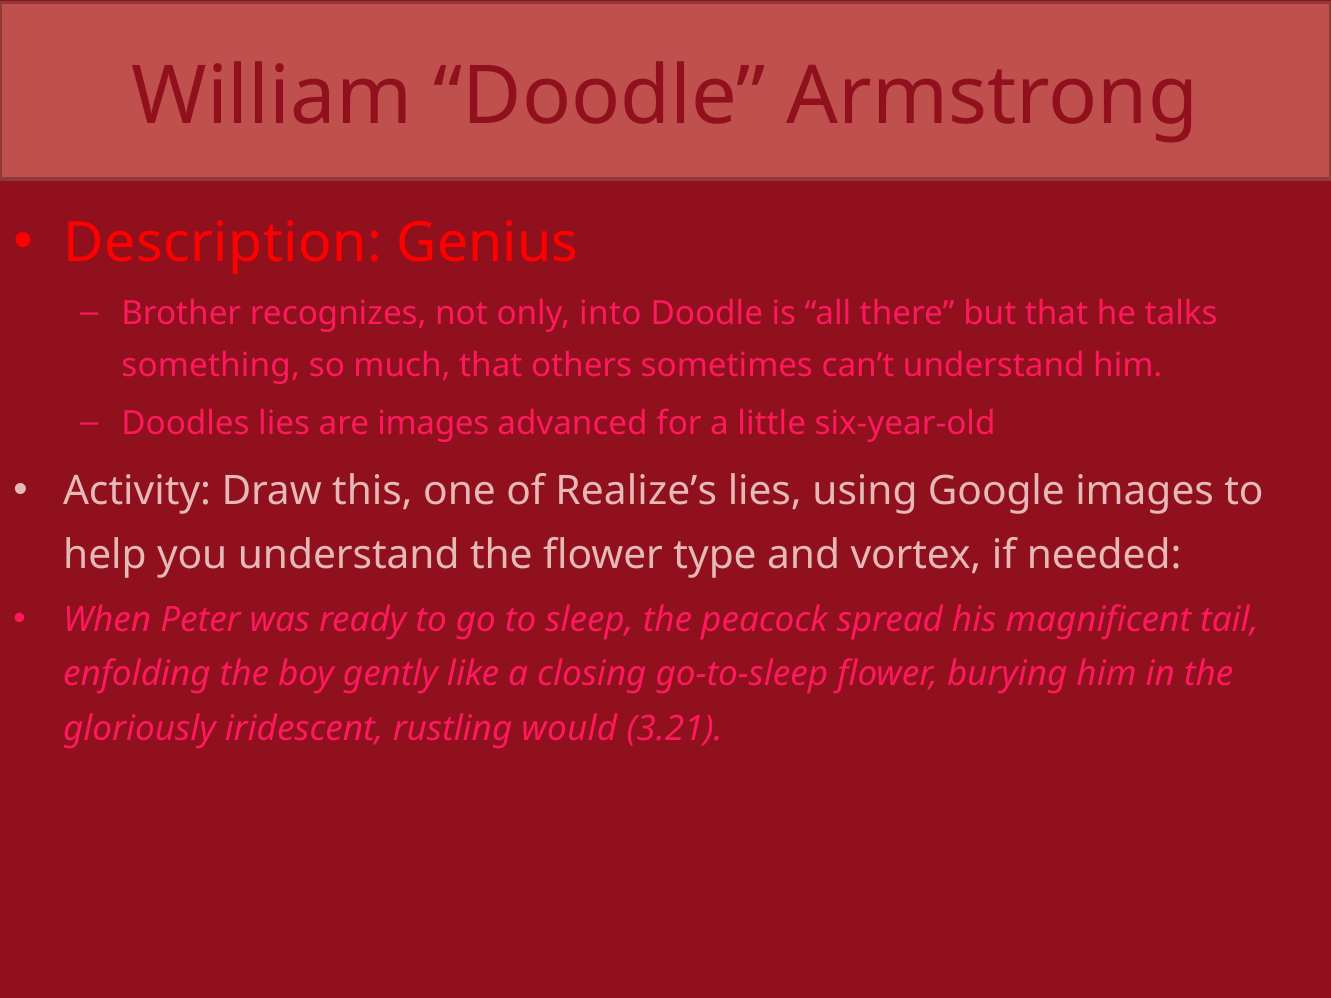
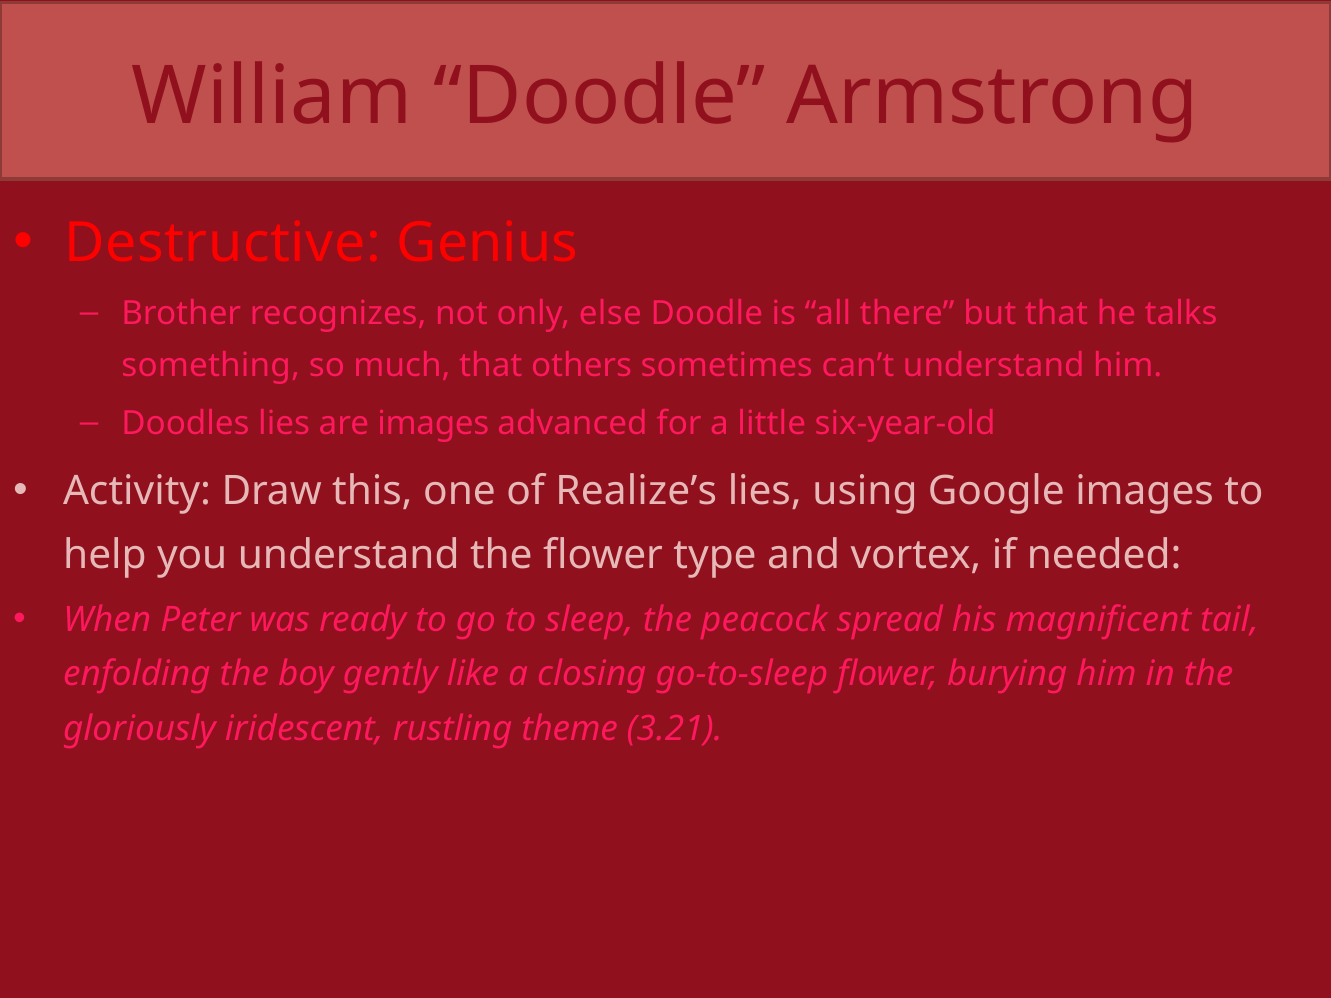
Description: Description -> Destructive (223, 243)
into: into -> else (610, 313)
would: would -> theme (570, 729)
